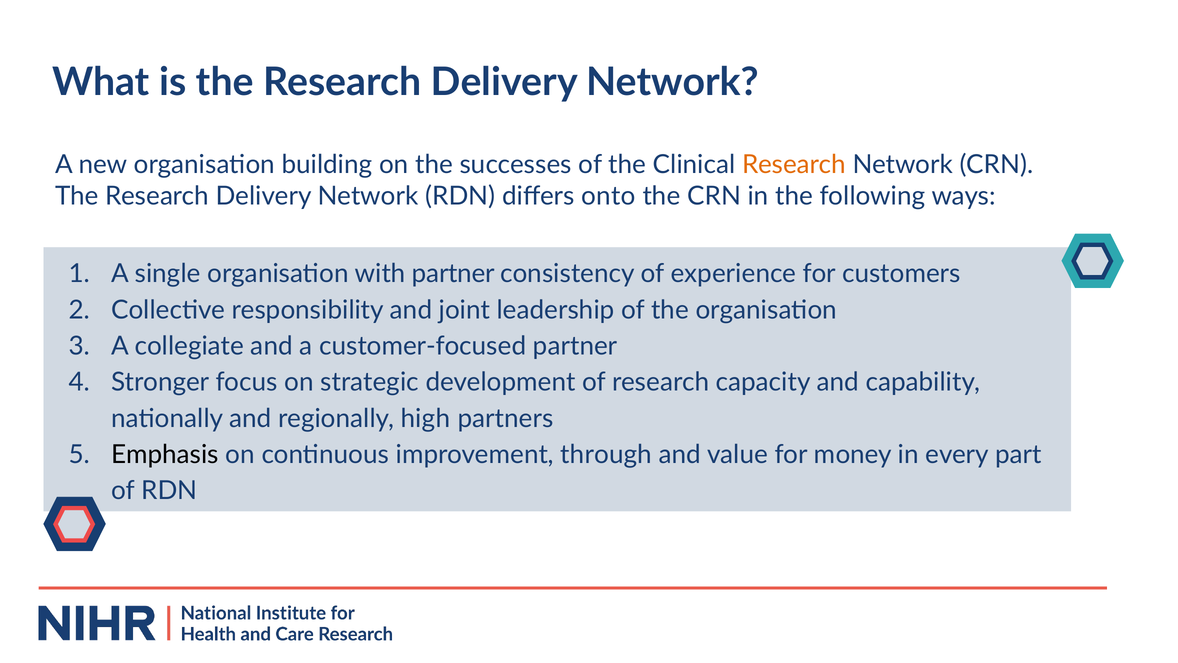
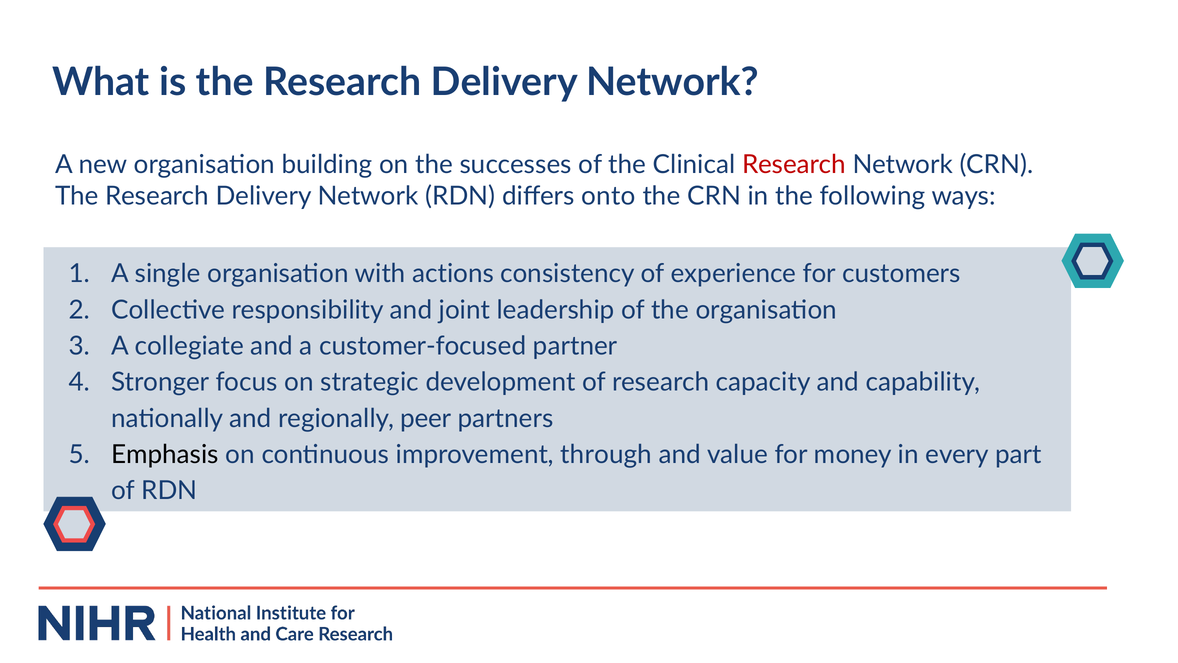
Research colour: orange -> red (794, 164)
with partner: partner -> actions (453, 274)
high: high -> peer (426, 418)
